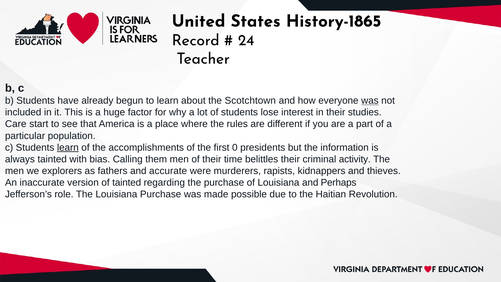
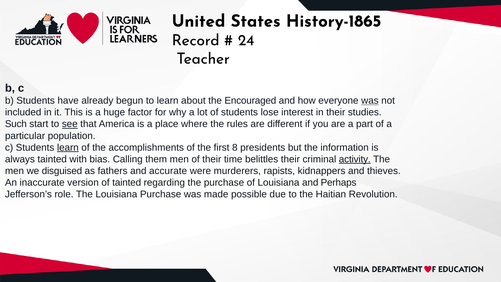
Scotchtown: Scotchtown -> Encouraged (250, 101)
Care: Care -> Such (16, 124)
see underline: none -> present (70, 124)
0: 0 -> 8 (235, 147)
activity underline: none -> present (355, 159)
explorers: explorers -> disguised (62, 171)
